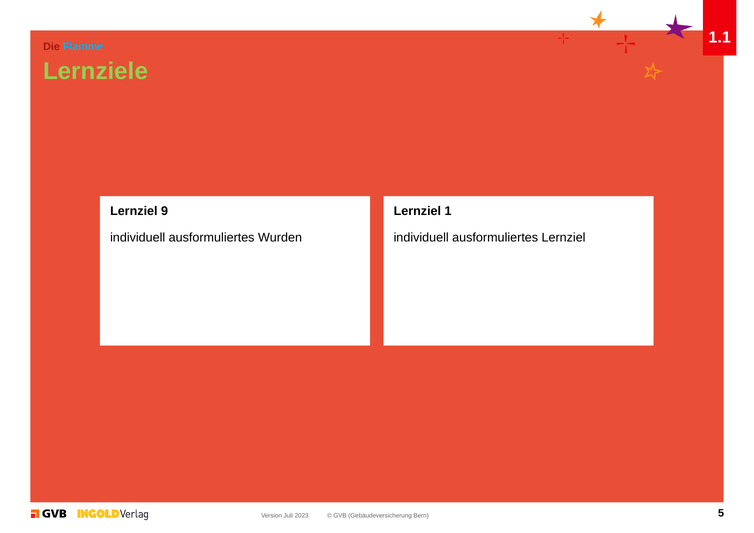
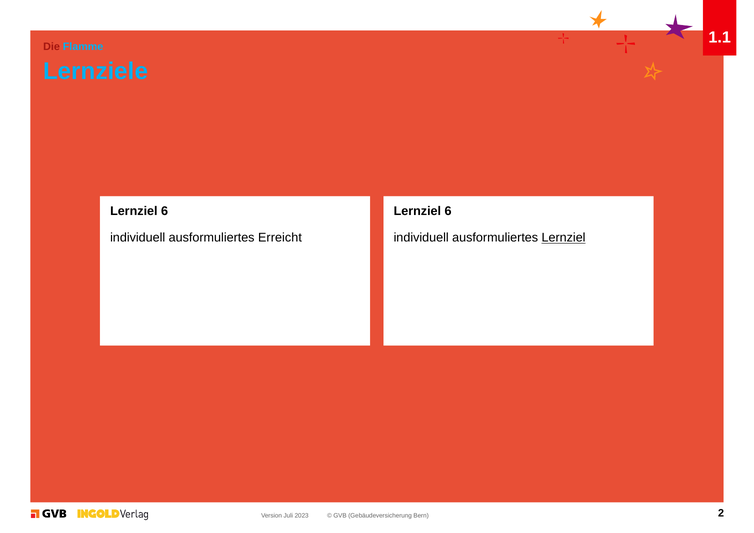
Lernziele colour: light green -> light blue (96, 71)
9: 9 -> 6 (165, 211)
1: 1 -> 6 (448, 211)
Wurden: Wurden -> Erreicht (280, 238)
Lernziel underline: none -> present (564, 238)
5: 5 -> 2 (721, 513)
